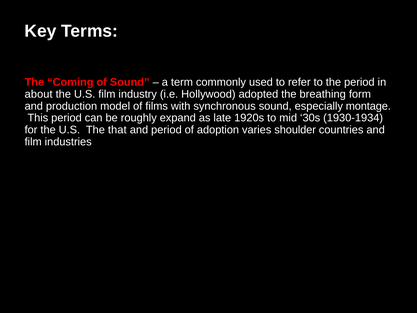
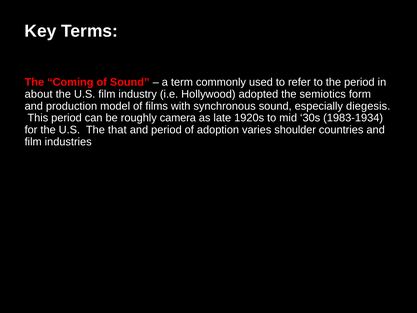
breathing: breathing -> semiotics (323, 94)
montage: montage -> diegesis (368, 106)
expand: expand -> camera (178, 118)
1930-1934: 1930-1934 -> 1983-1934 (353, 118)
